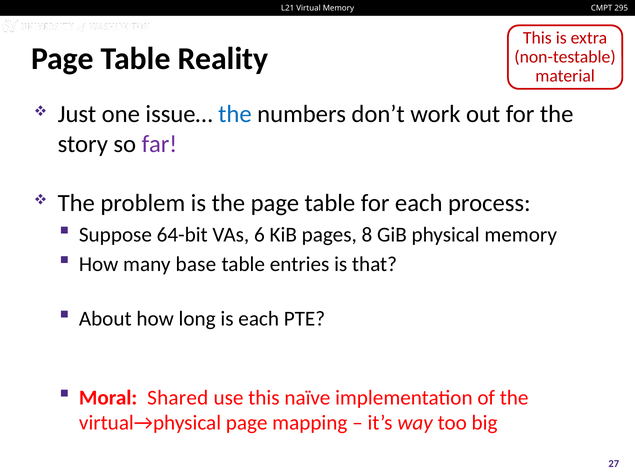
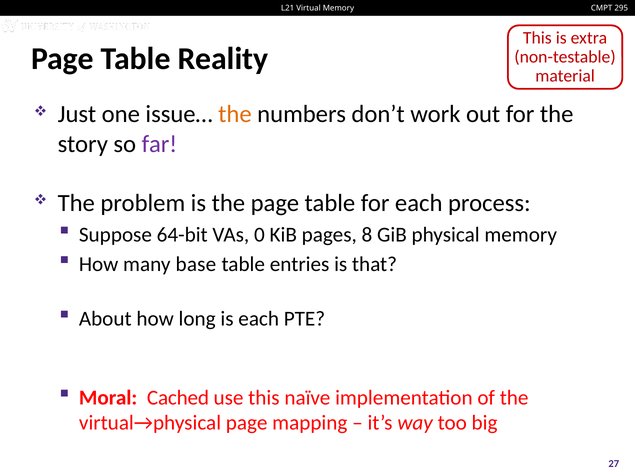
the colour: blue -> orange (235, 114)
6: 6 -> 0 (259, 235)
Shared: Shared -> Cached (178, 398)
